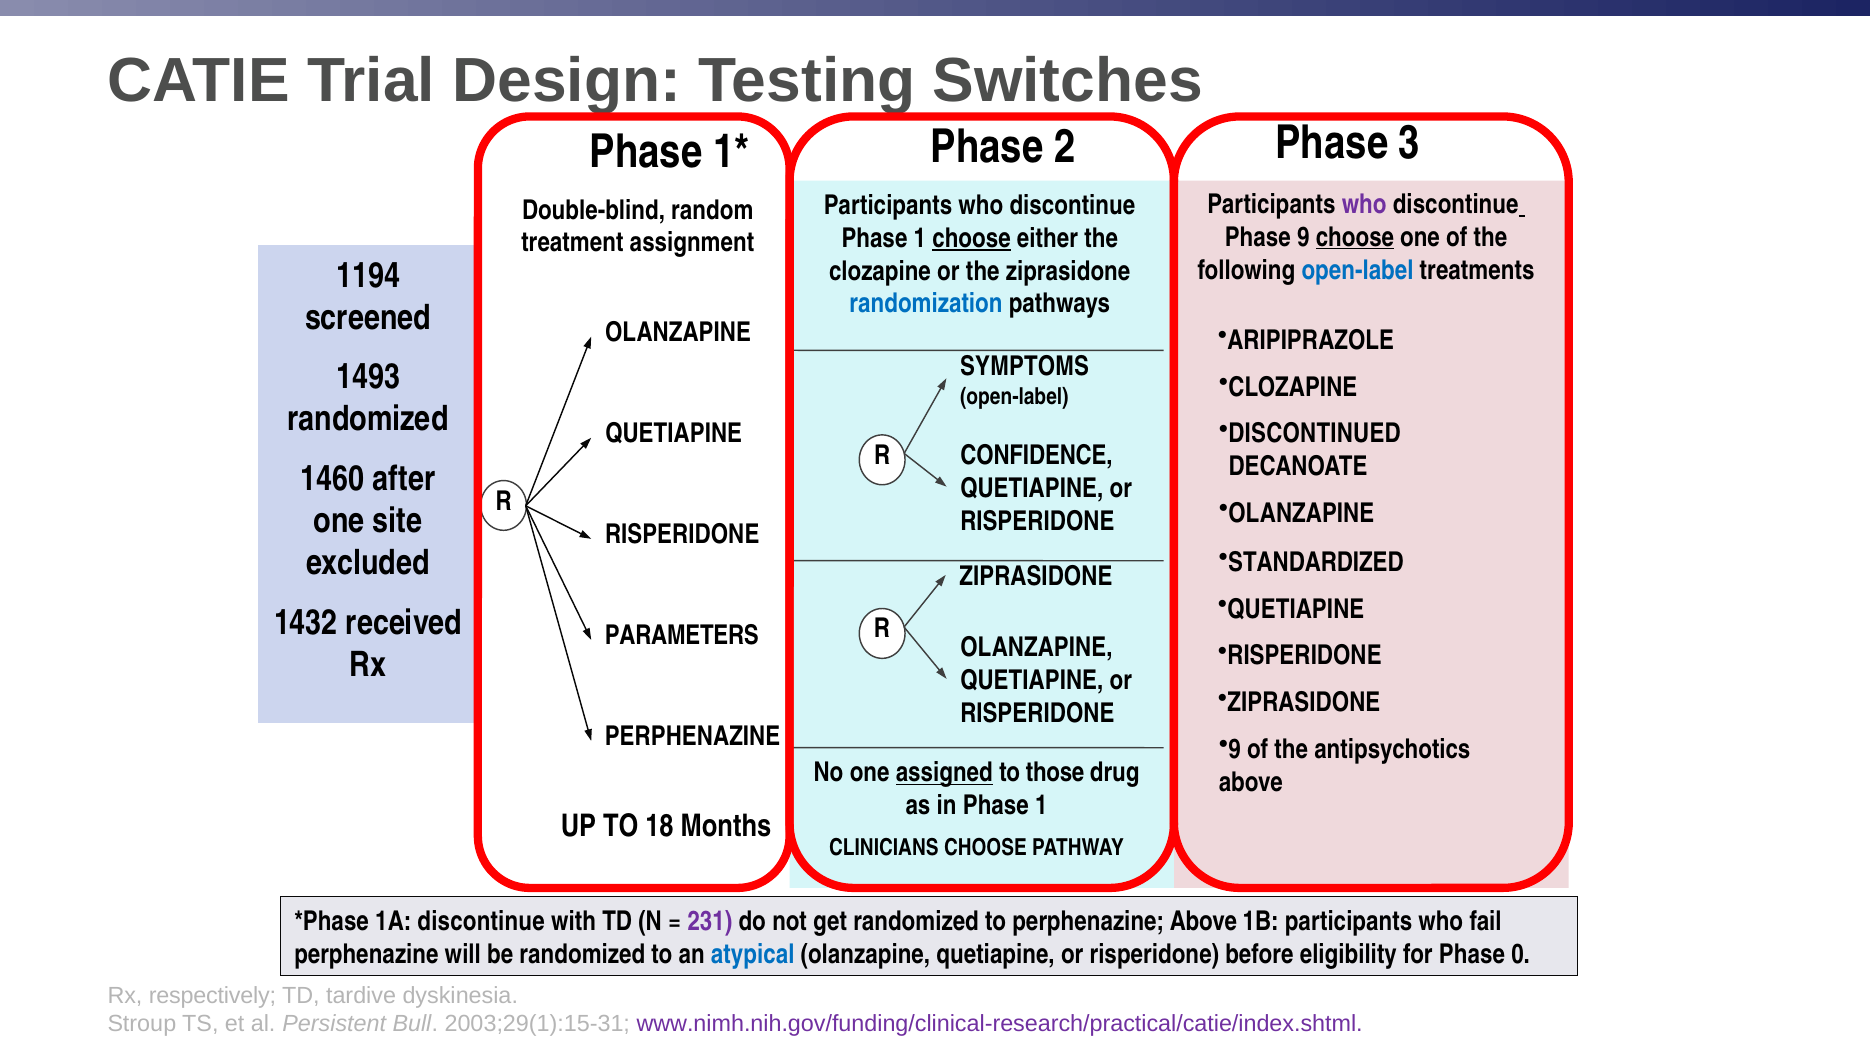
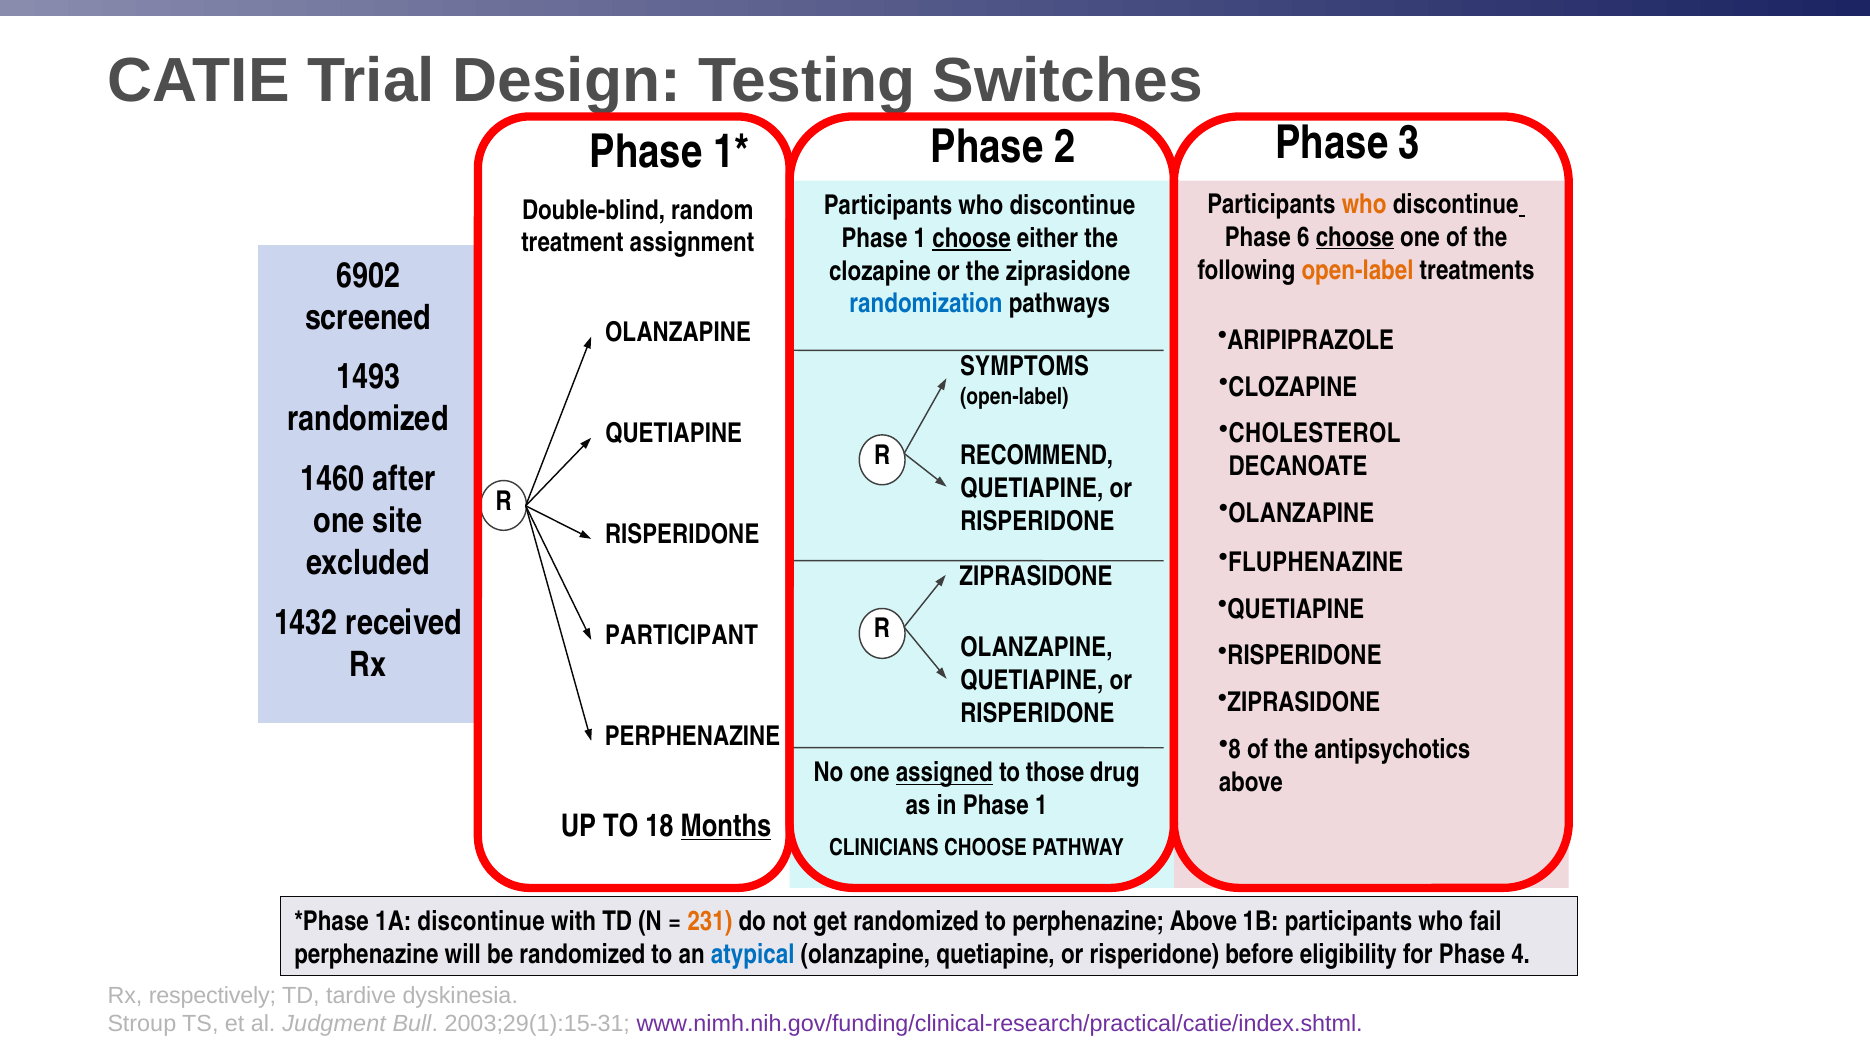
who colour: purple -> orange (1364, 205)
Phase 9: 9 -> 6 (1303, 237)
open-label colour: blue -> orange (1358, 270)
1194: 1194 -> 6902 (368, 275)
DISCONTINUED: DISCONTINUED -> CHOLESTEROL (1315, 434)
CONFIDENCE: CONFIDENCE -> RECOMMEND (1037, 456)
STANDARDIZED: STANDARDIZED -> FLUPHENAZINE (1316, 562)
PARAMETERS: PARAMETERS -> PARTICIPANT (682, 635)
9: 9 -> 8 (1235, 749)
Months underline: none -> present (726, 826)
231 colour: purple -> orange (710, 921)
0: 0 -> 4 (1521, 954)
Persistent: Persistent -> Judgment (334, 1023)
